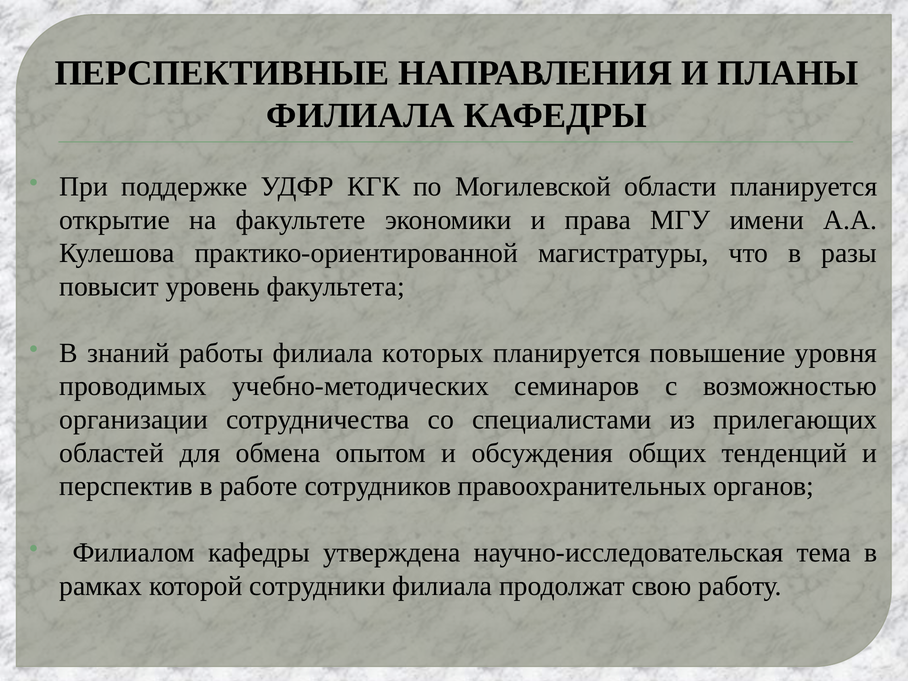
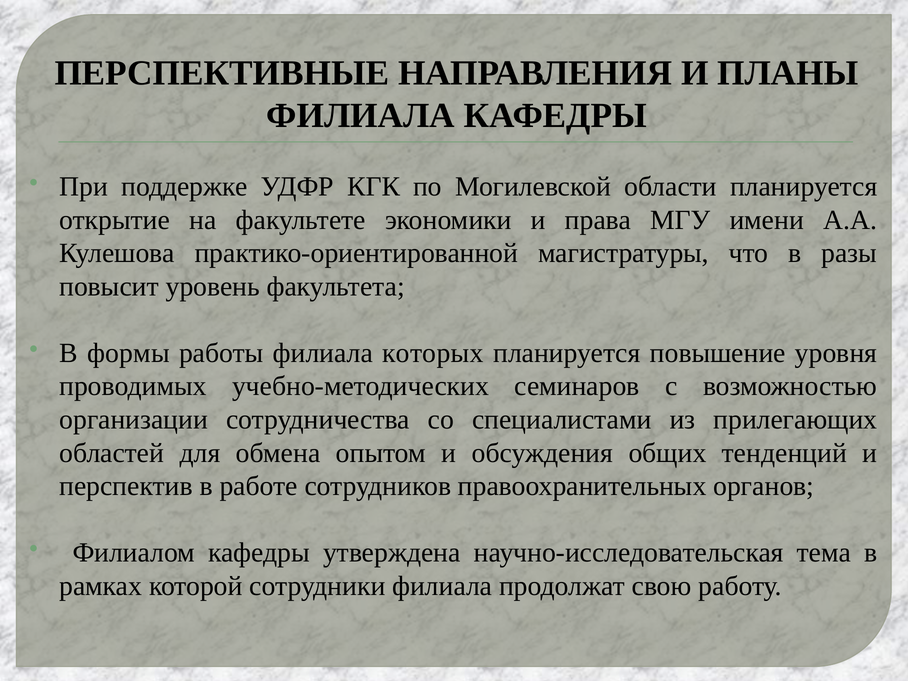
знаний: знаний -> формы (128, 353)
